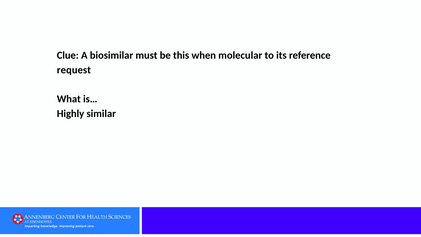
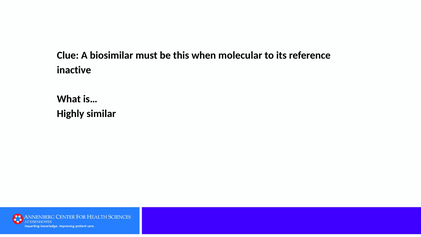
request: request -> inactive (74, 70)
